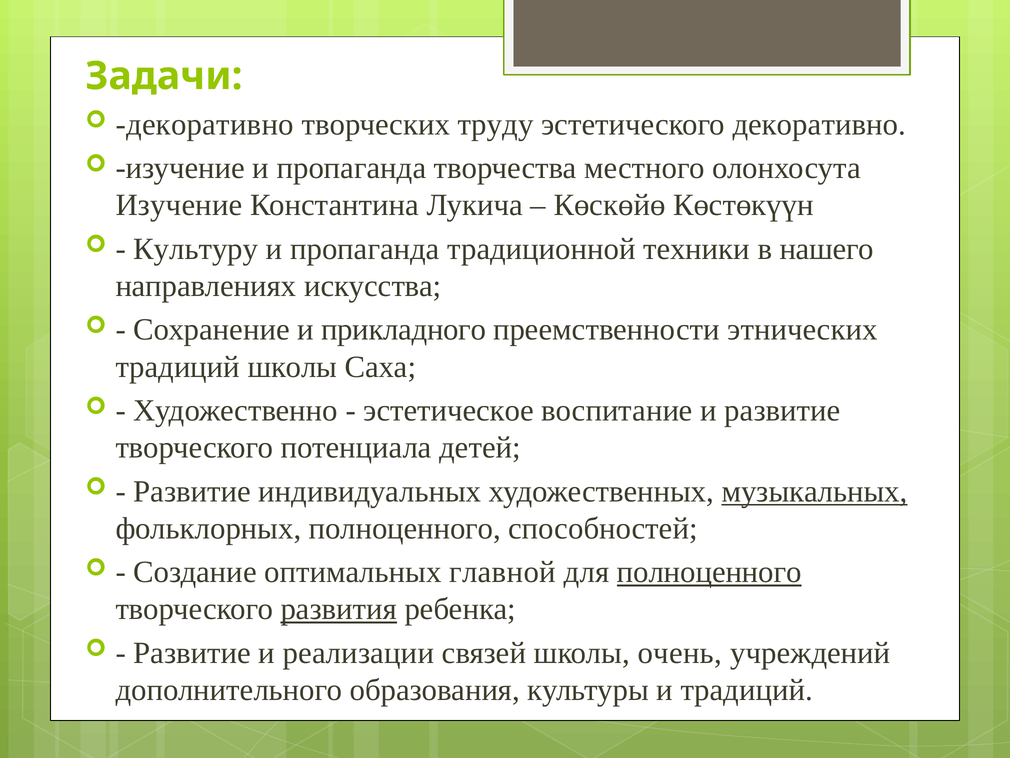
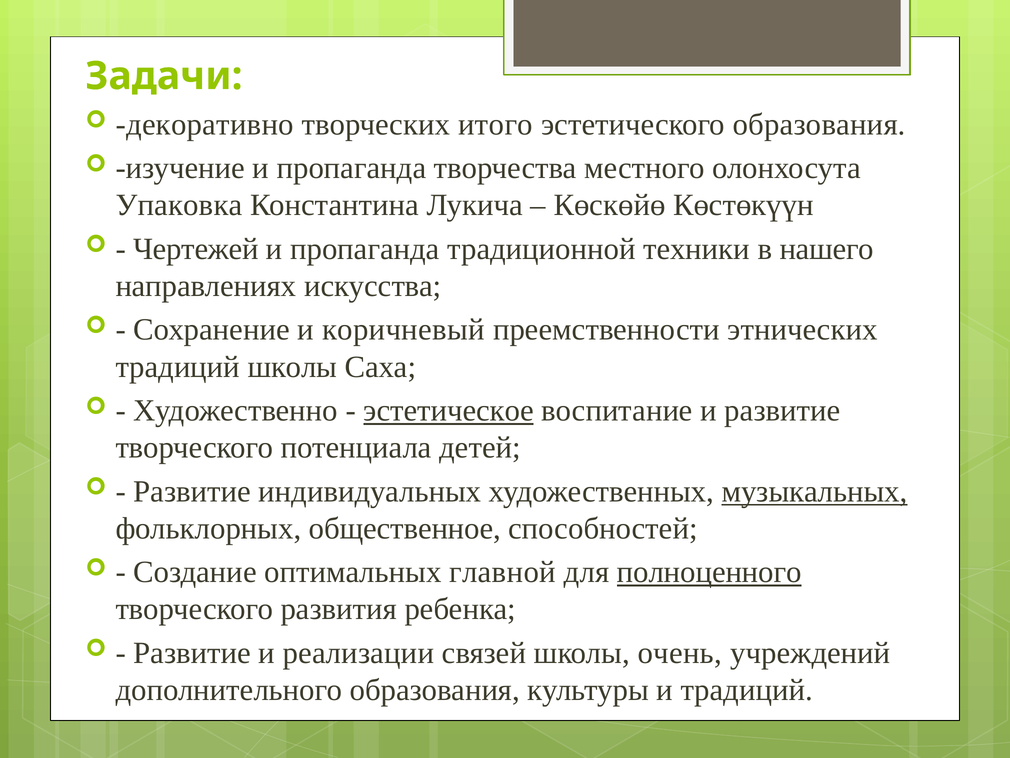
труду: труду -> итого (496, 124)
эстетического декоративно: декоративно -> образования (819, 124)
Изучение: Изучение -> Упаковка (179, 205)
Культуру: Культуру -> Чертежей (196, 249)
прикладного: прикладного -> коричневый (403, 330)
эстетическое underline: none -> present (449, 410)
фольклорных полноценного: полноценного -> общественное (405, 528)
развития underline: present -> none (339, 609)
